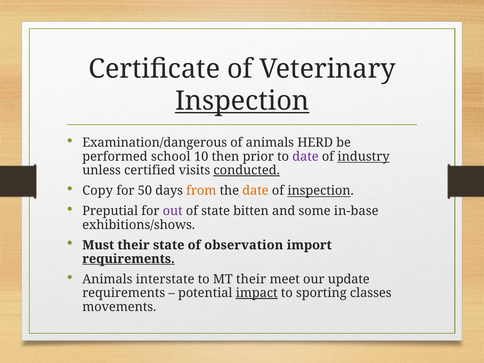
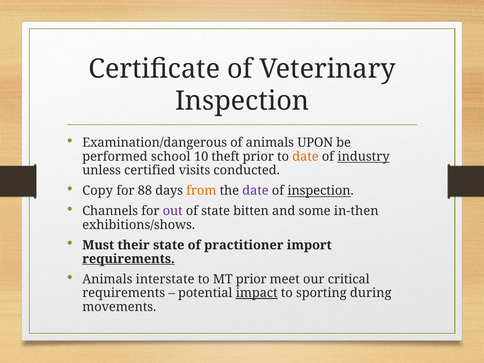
Inspection underline: present -> none (242, 101)
HERD: HERD -> UPON (315, 143)
then: then -> theft (226, 157)
date colour: purple -> orange (305, 157)
conducted underline: present -> none (247, 170)
50: 50 -> 88 (145, 191)
date colour: orange -> purple (255, 191)
Preputial: Preputial -> Channels (110, 211)
in-base: in-base -> in-then (356, 211)
observation: observation -> practitioner (244, 245)
MT their: their -> prior (251, 279)
update: update -> critical (349, 279)
classes: classes -> during (371, 293)
